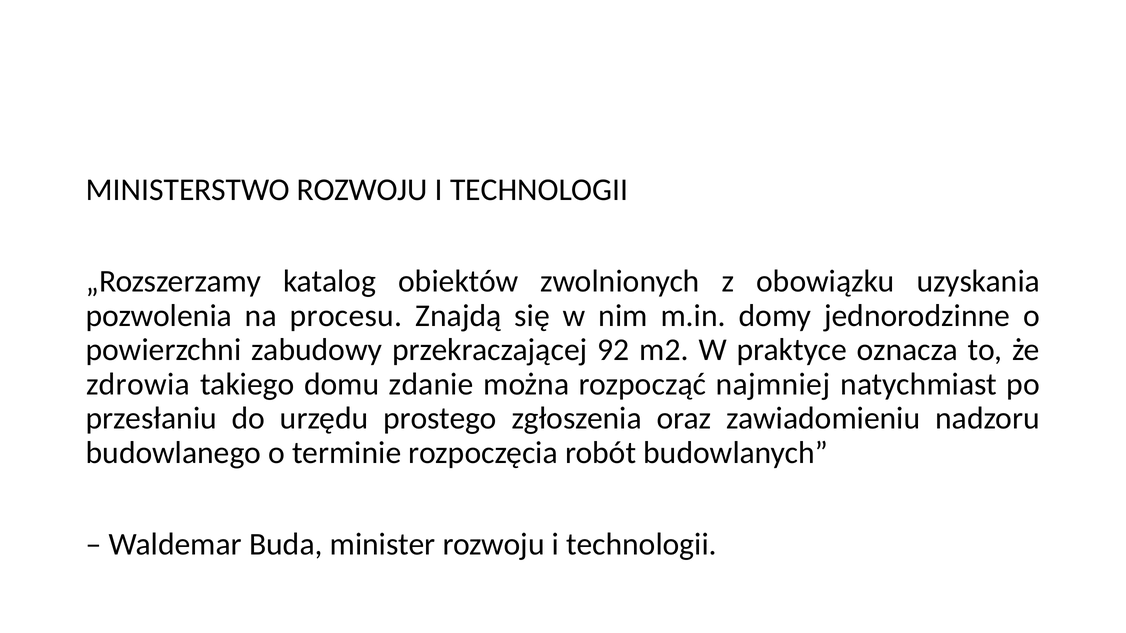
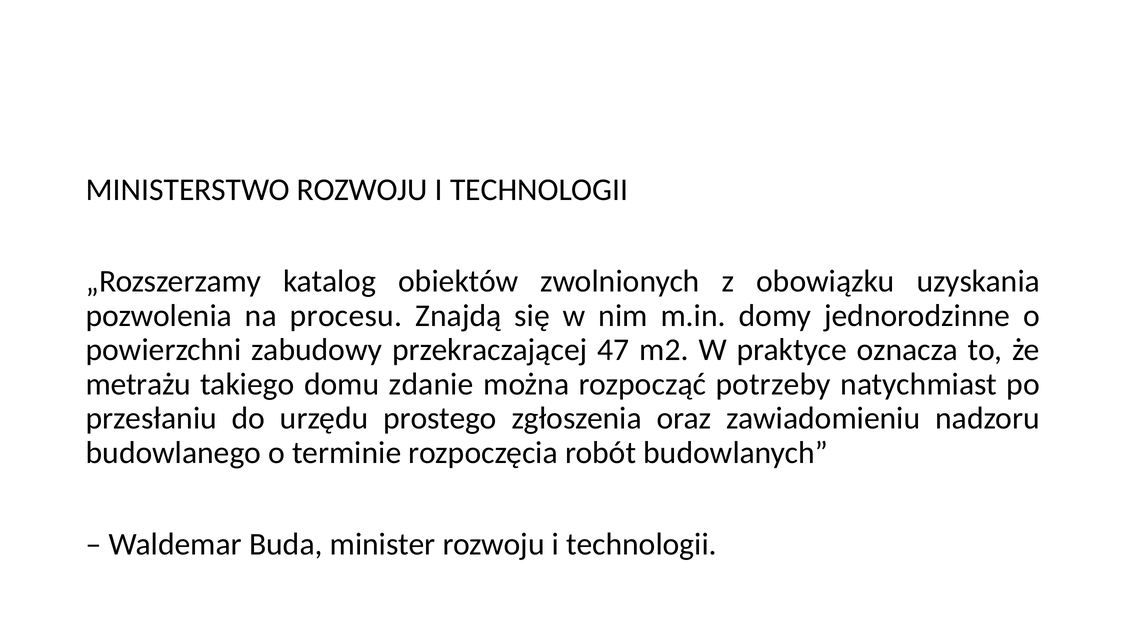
92: 92 -> 47 (613, 350)
zdrowia: zdrowia -> metrażu (138, 384)
najmniej: najmniej -> potrzeby (773, 384)
